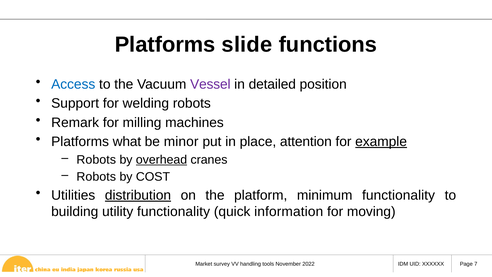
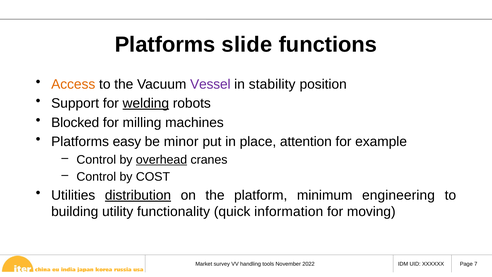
Access colour: blue -> orange (73, 84)
detailed: detailed -> stability (272, 84)
welding underline: none -> present (146, 103)
Remark: Remark -> Blocked (75, 122)
what: what -> easy (127, 142)
example underline: present -> none (381, 142)
Robots: Robots -> Control (96, 159)
Robots: Robots -> Control (96, 177)
minimum functionality: functionality -> engineering (398, 195)
